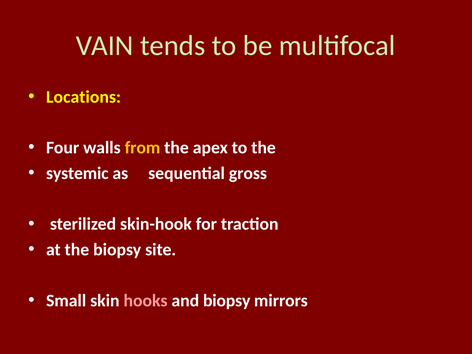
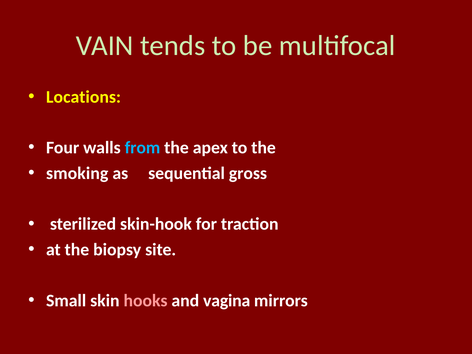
from colour: yellow -> light blue (142, 148)
systemic: systemic -> smoking (77, 173)
and biopsy: biopsy -> vagina (227, 300)
